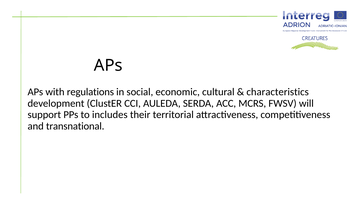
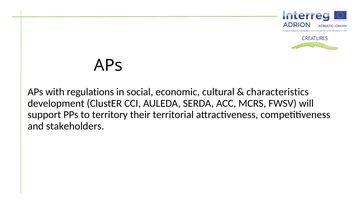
includes: includes -> territory (110, 115)
transnational: transnational -> stakeholders (75, 127)
